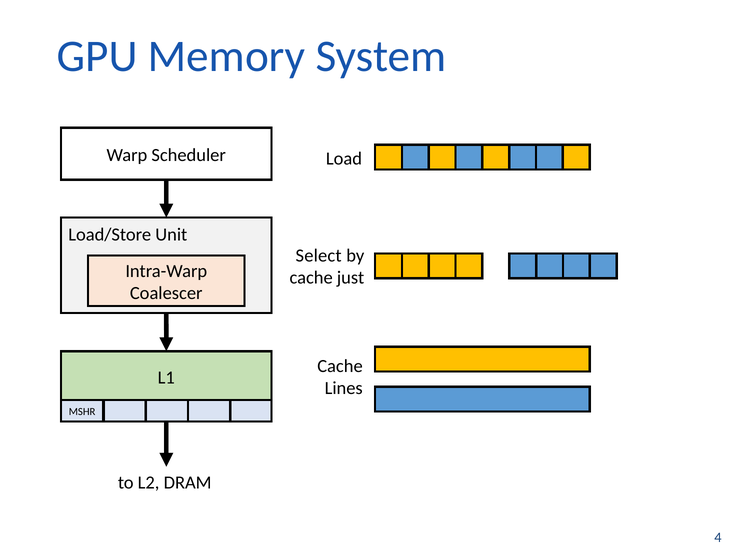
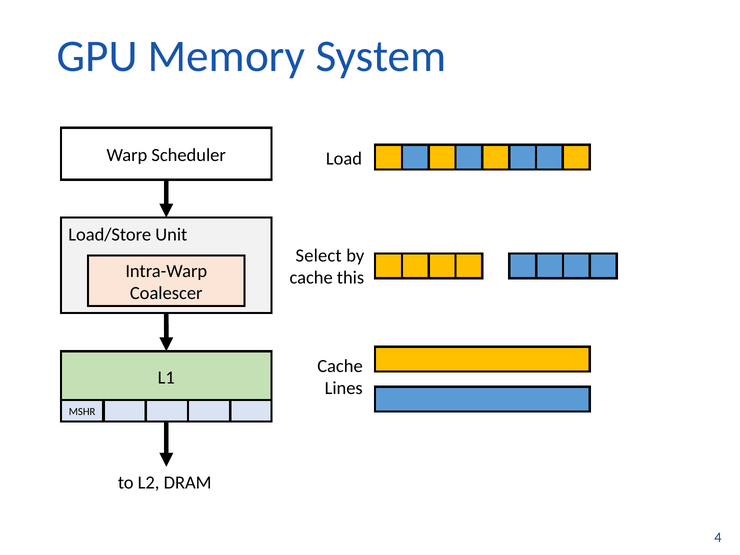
just: just -> this (351, 278)
